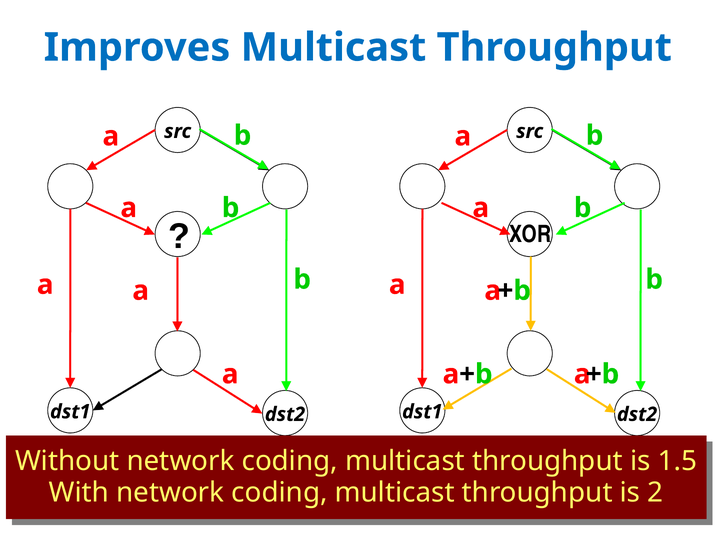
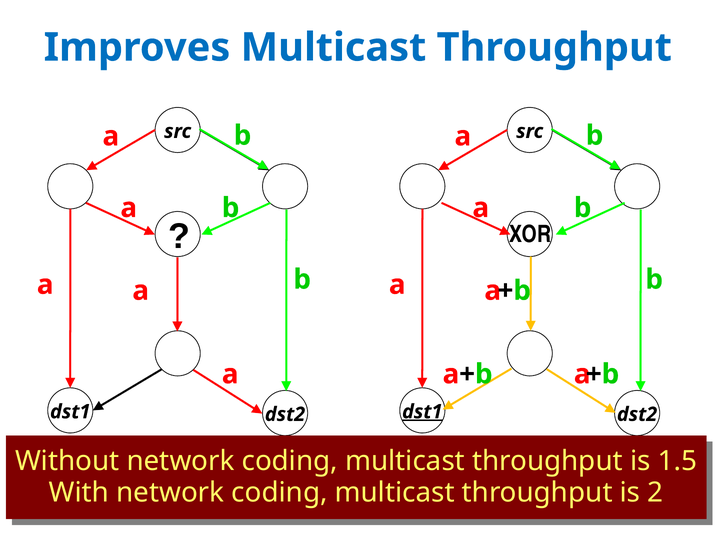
dst1 underline: none -> present (422, 412)
